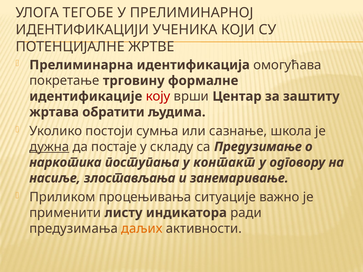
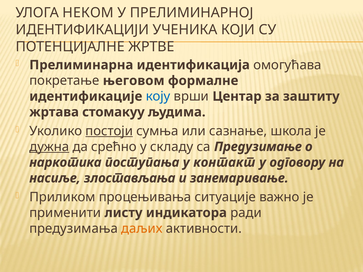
ТЕГОБЕ: ТЕГОБЕ -> НЕКОМ (88, 13)
трговину: трговину -> његовом (134, 81)
коју colour: red -> blue (158, 96)
обратити: обратити -> стомакуу (113, 112)
постоји underline: none -> present (109, 131)
постаје: постаје -> срећно (114, 147)
